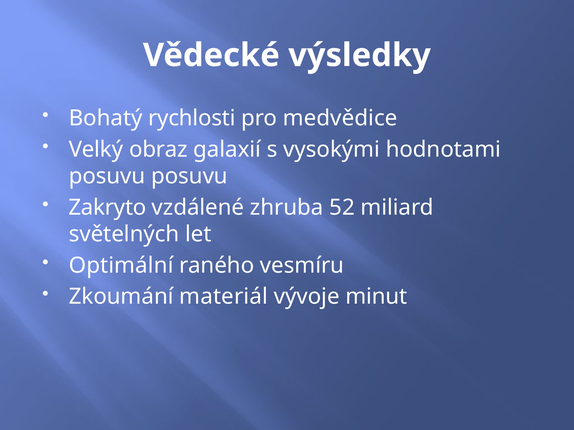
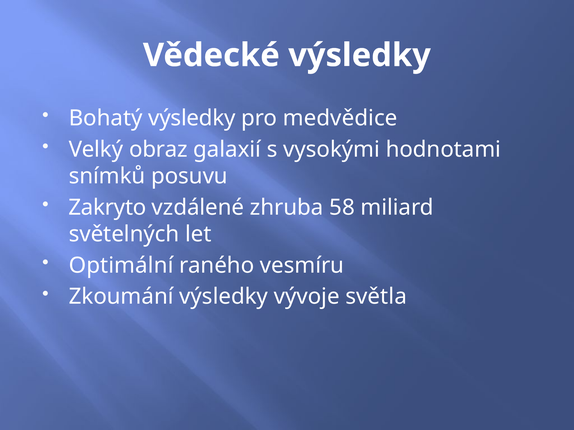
Bohatý rychlosti: rychlosti -> výsledky (192, 118)
posuvu: posuvu -> snímků (107, 176)
52: 52 -> 58 (342, 208)
Zkoumání materiál: materiál -> výsledky (224, 297)
minut: minut -> světla (376, 297)
